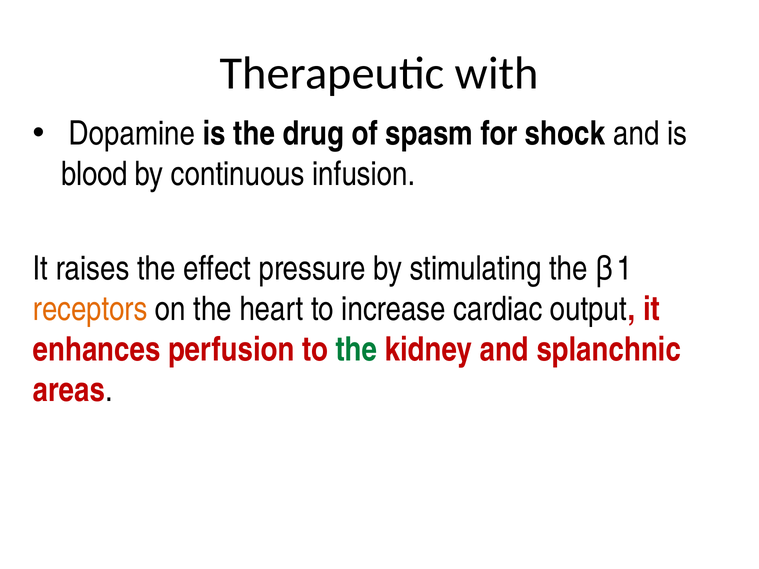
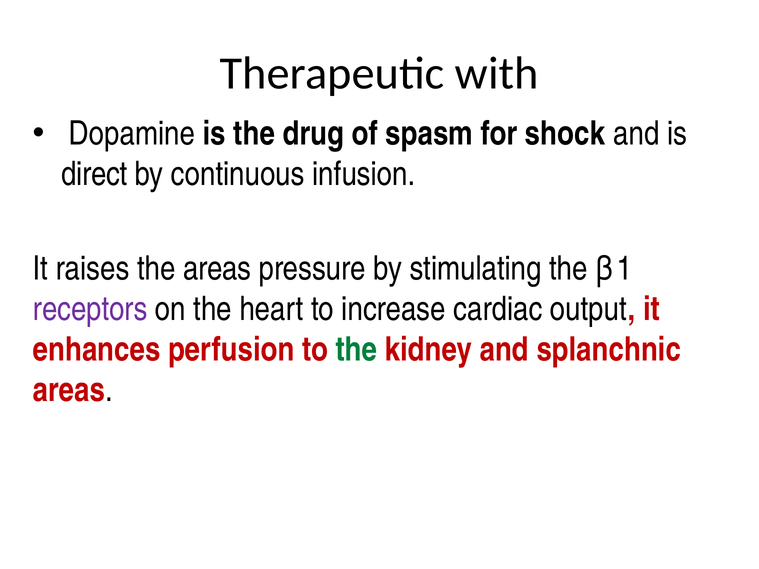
blood: blood -> direct (94, 174)
the effect: effect -> areas (217, 269)
receptors colour: orange -> purple (90, 309)
